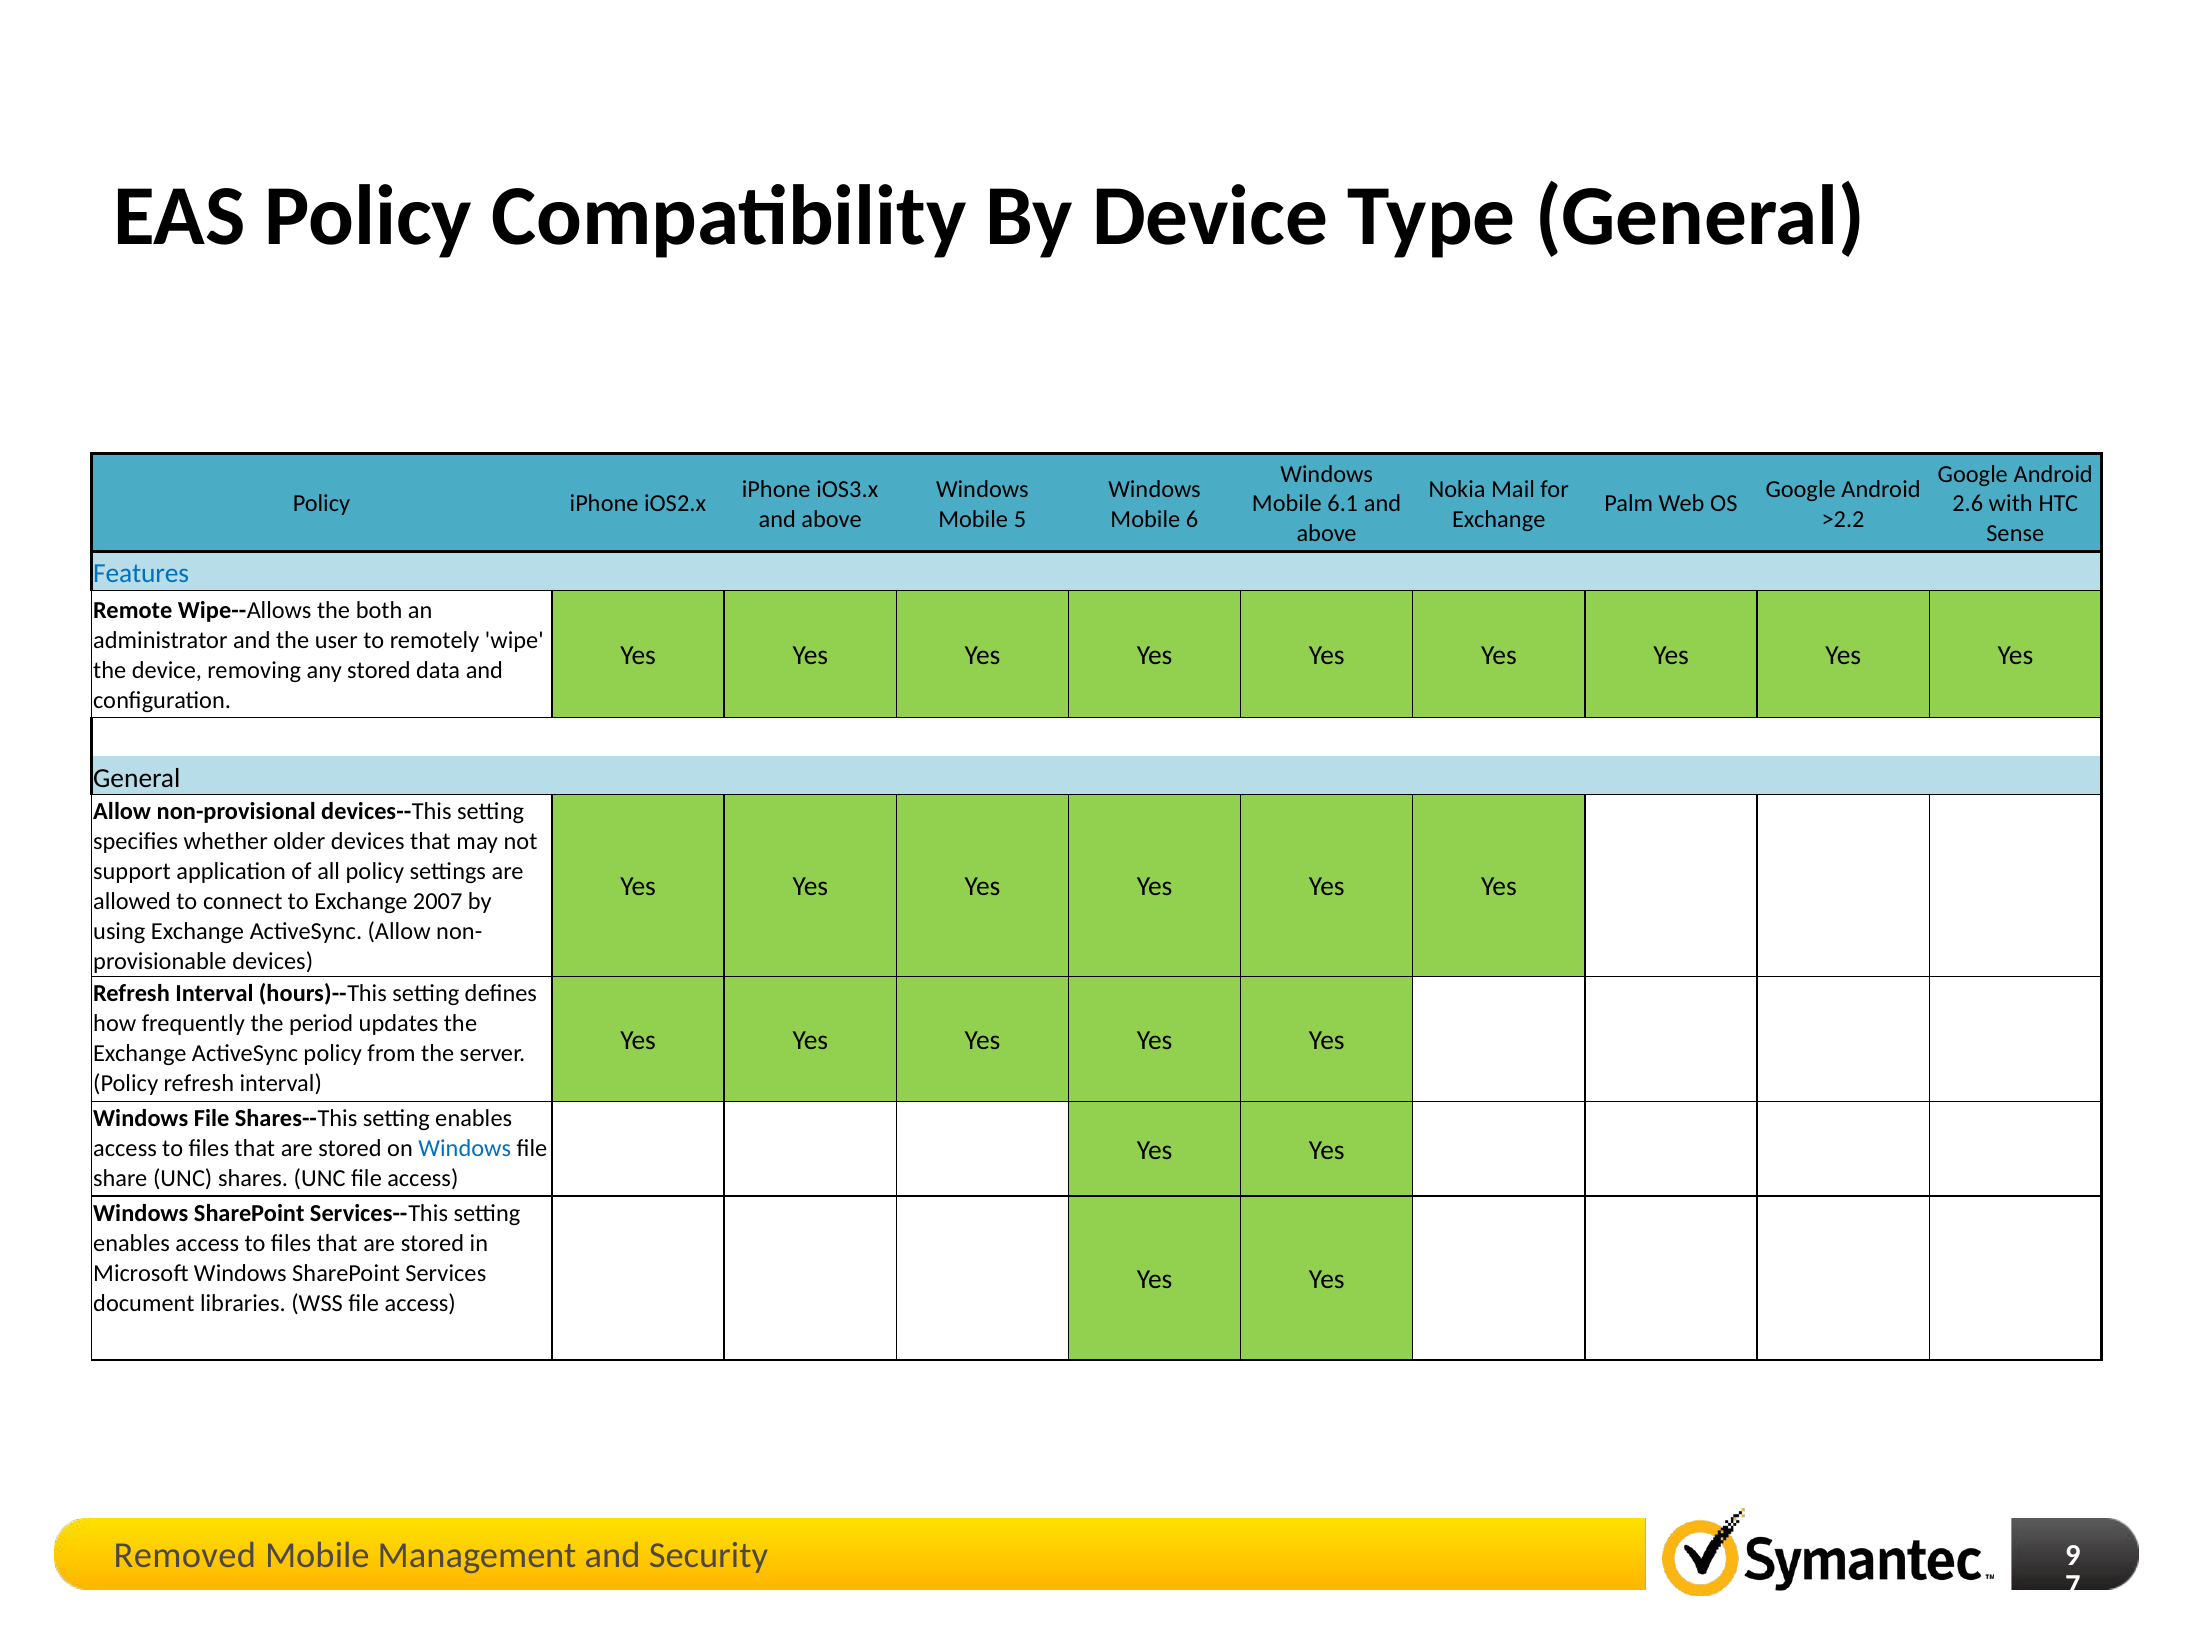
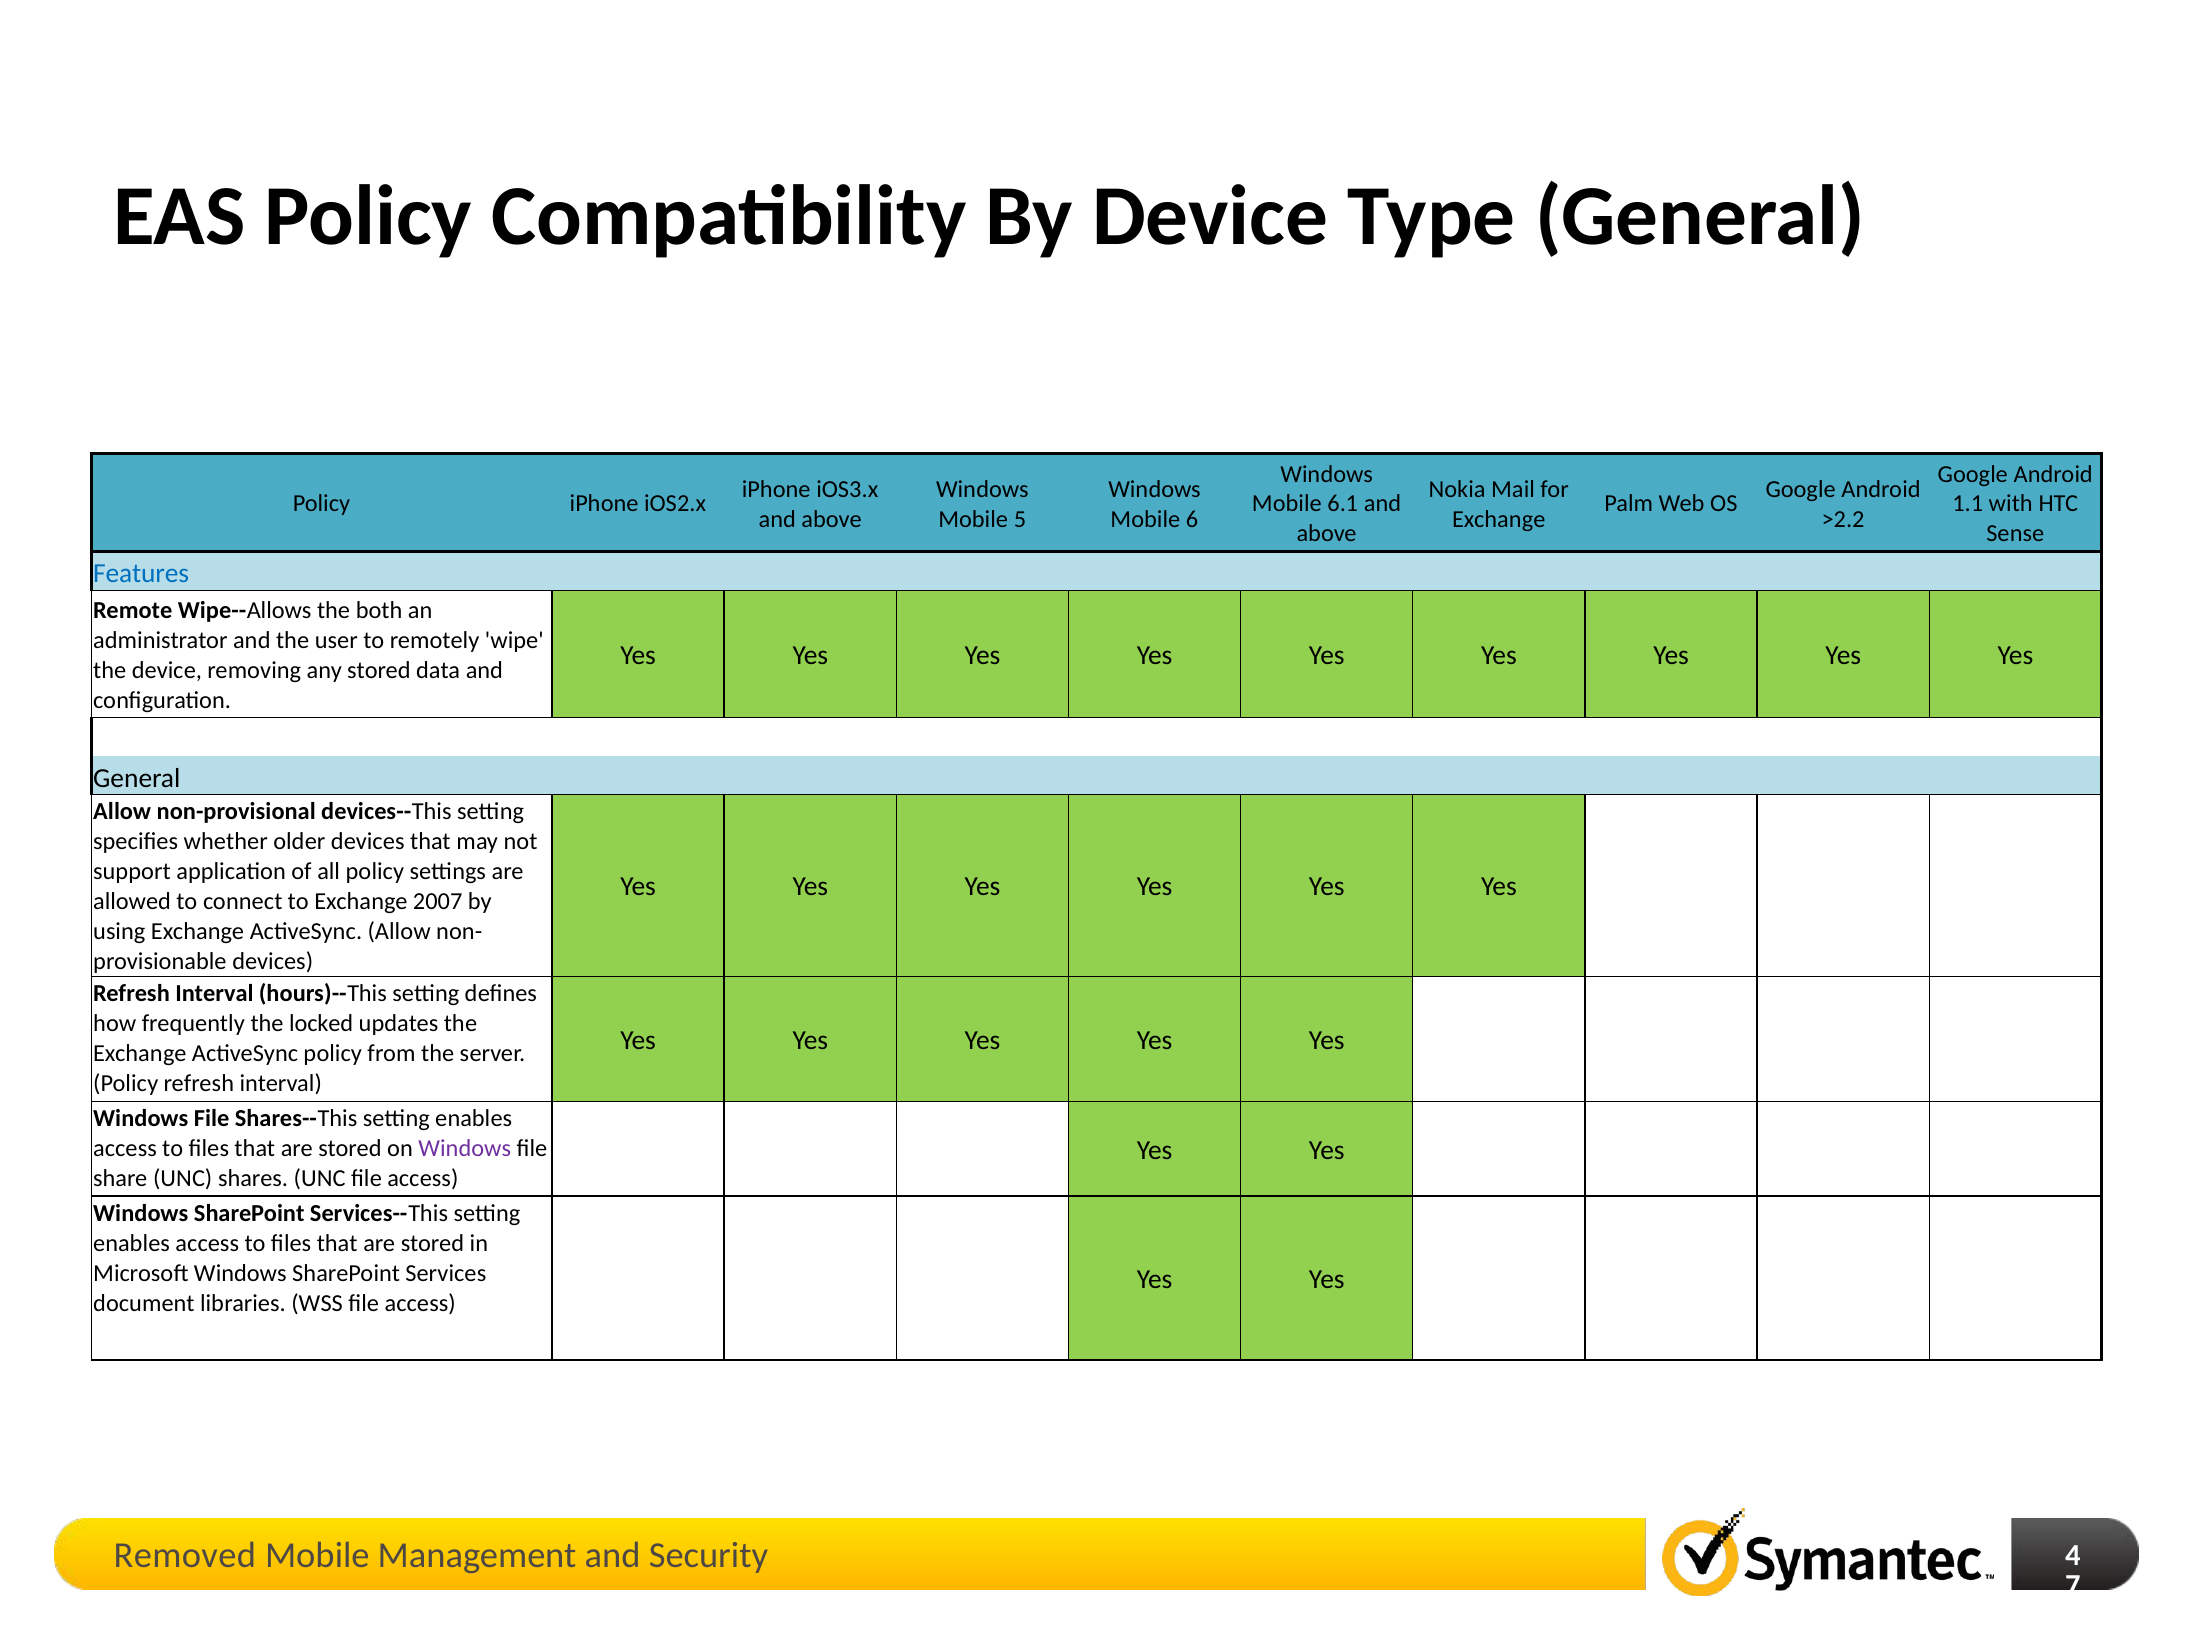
2.6: 2.6 -> 1.1 (1968, 504)
period: period -> locked (321, 1023)
Windows colour: blue -> purple (465, 1149)
9: 9 -> 4 (2073, 1555)
